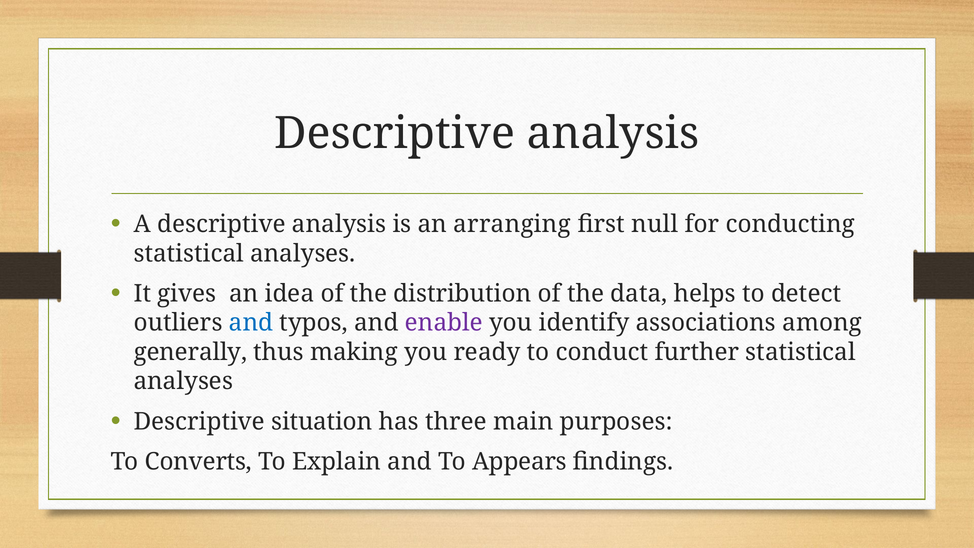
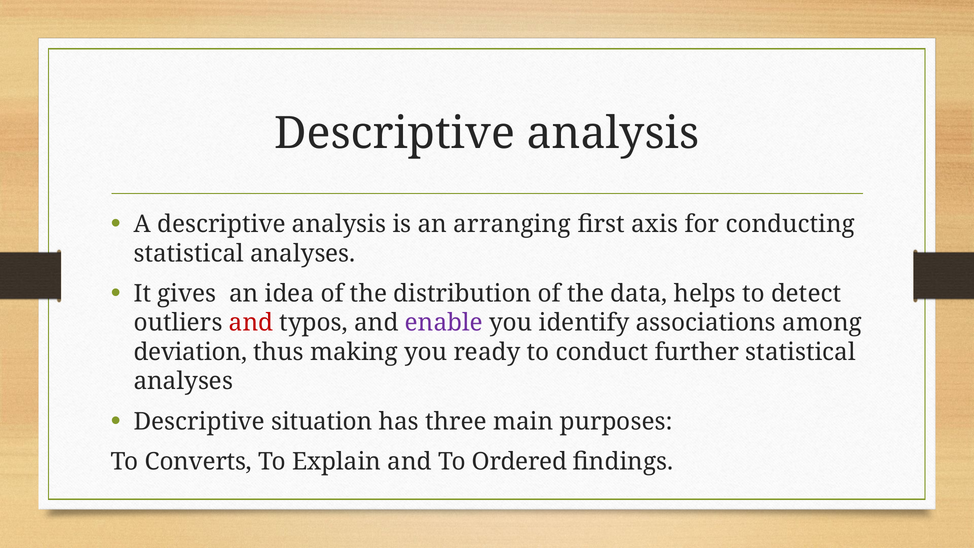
null: null -> axis (655, 224)
and colour: blue -> red (251, 323)
generally: generally -> deviation (190, 352)
Appears: Appears -> Ordered (519, 462)
